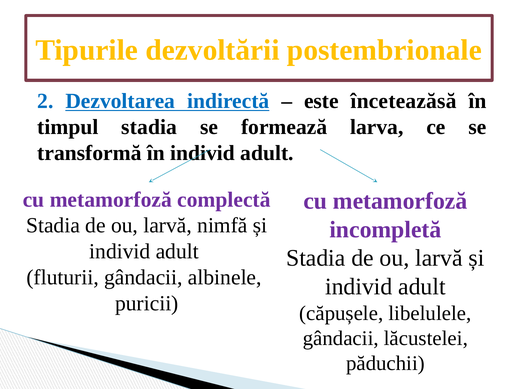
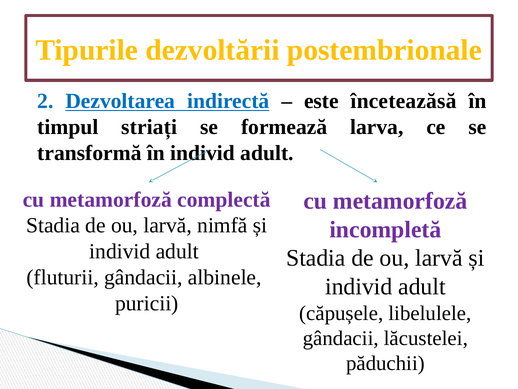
timpul stadia: stadia -> striați (149, 127)
